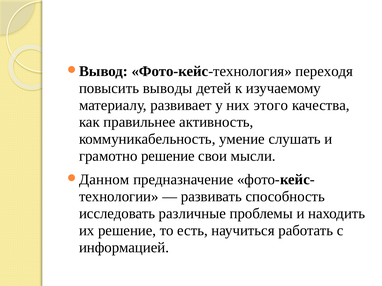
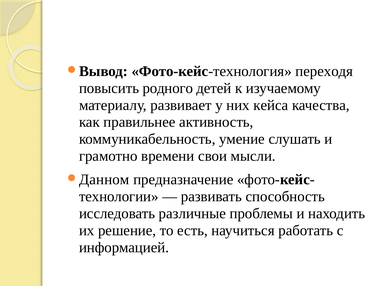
выводы: выводы -> родного (168, 88)
этого: этого -> кейса (271, 105)
грамотно решение: решение -> времени (168, 156)
